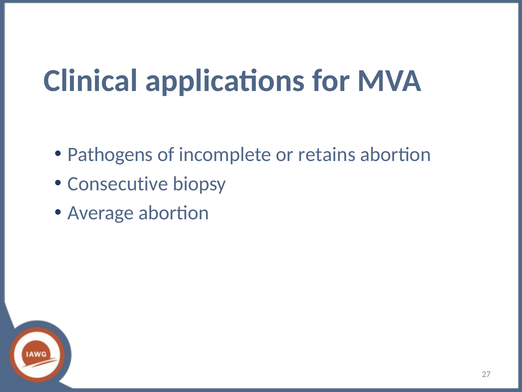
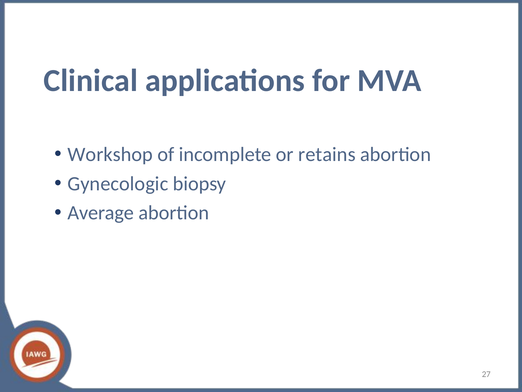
Pathogens: Pathogens -> Workshop (110, 154)
Consecutive: Consecutive -> Gynecologic (118, 183)
